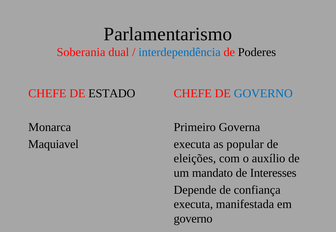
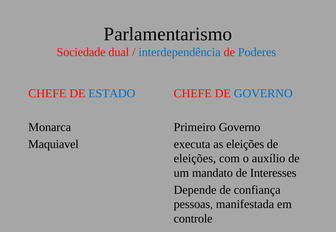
Soberania: Soberania -> Sociedade (81, 52)
Poderes colour: black -> blue (257, 52)
ESTADO colour: black -> blue (112, 94)
Primeiro Governa: Governa -> Governo (240, 128)
as popular: popular -> eleições (245, 144)
executa: executa -> pessoas (193, 205)
governo: governo -> controle (193, 219)
